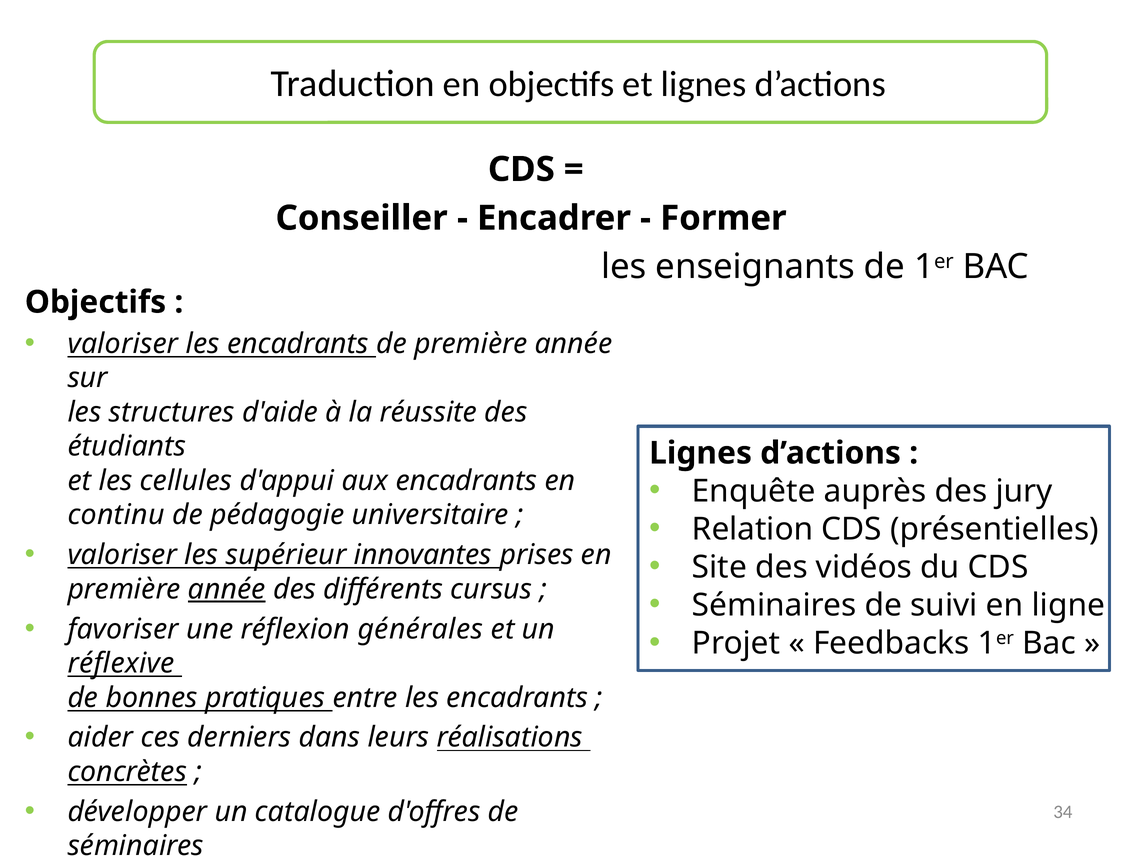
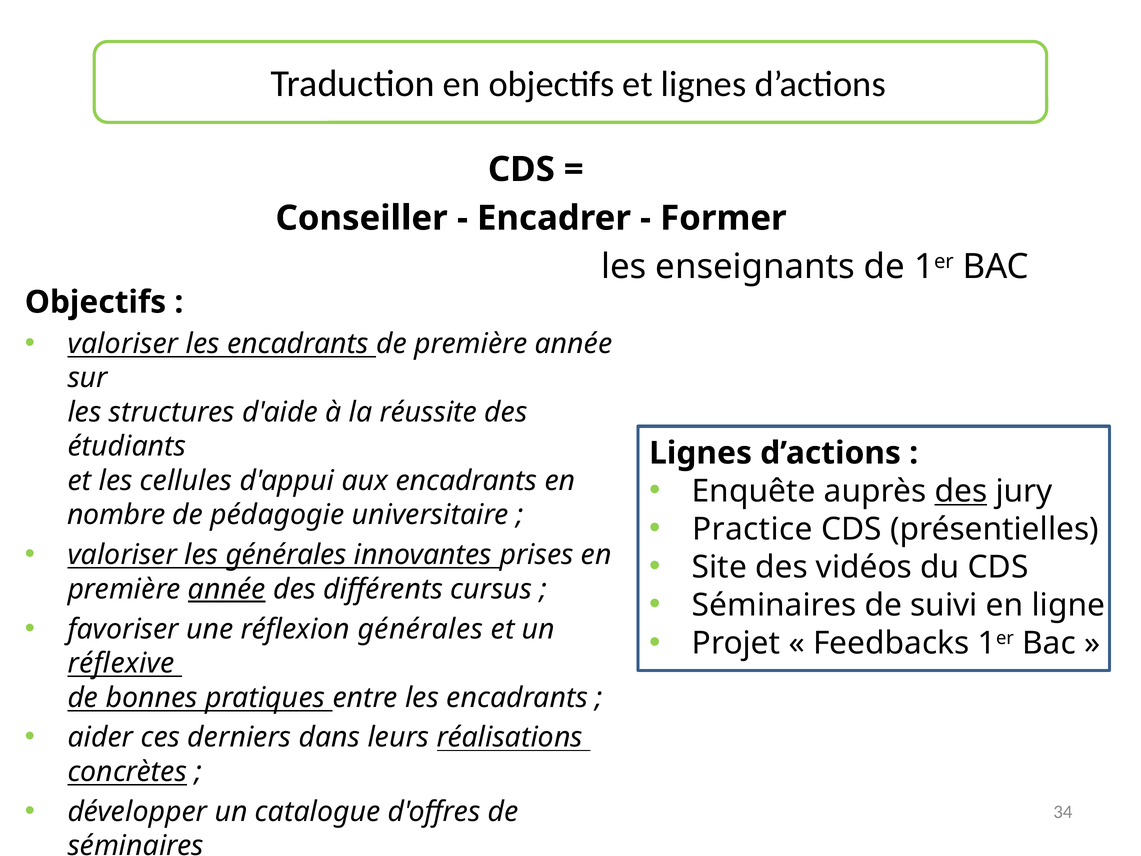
des underline: none -> present (961, 491)
continu: continu -> nombre (116, 515)
Relation: Relation -> Practice (752, 529)
les supérieur: supérieur -> générales (286, 555)
